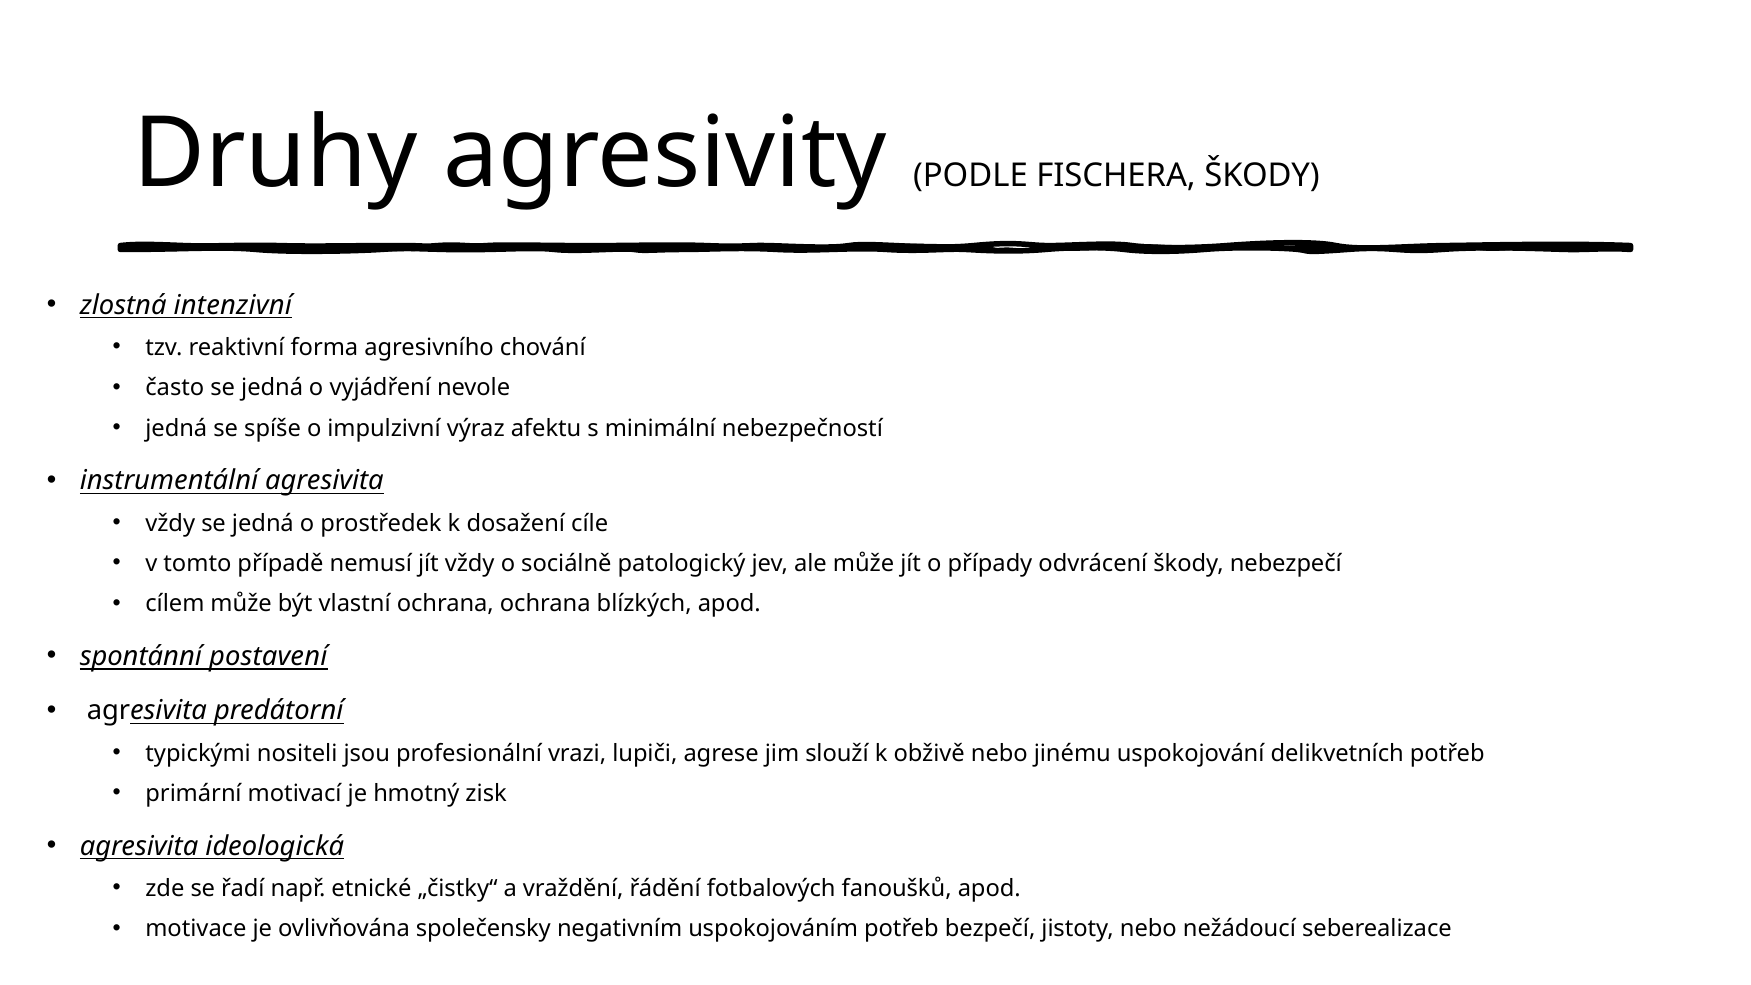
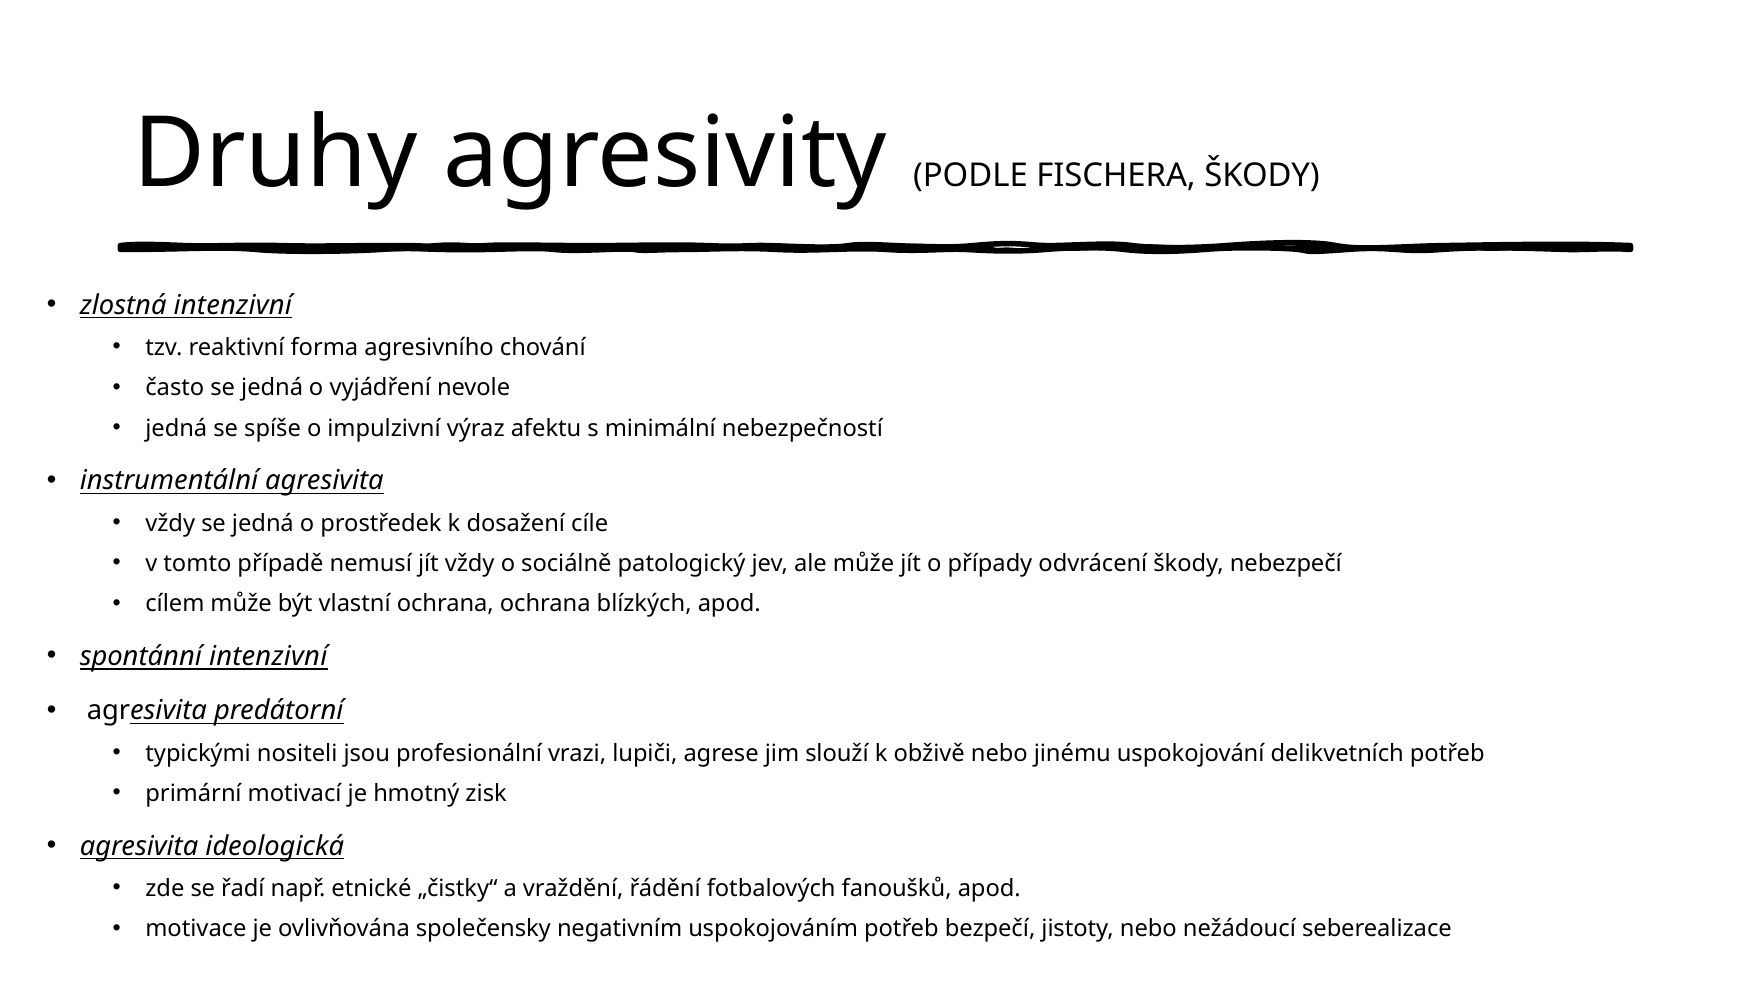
spontánní postavení: postavení -> intenzivní (268, 656)
